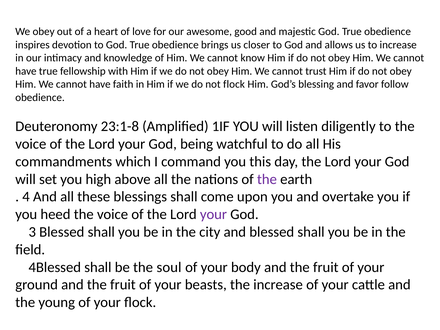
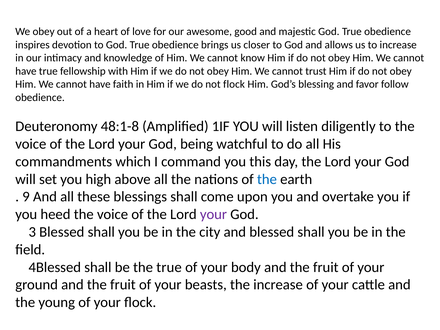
23:1-8: 23:1-8 -> 48:1-8 (120, 126)
the colour: purple -> blue (267, 179)
4: 4 -> 9 (26, 197)
the soul: soul -> true (169, 267)
